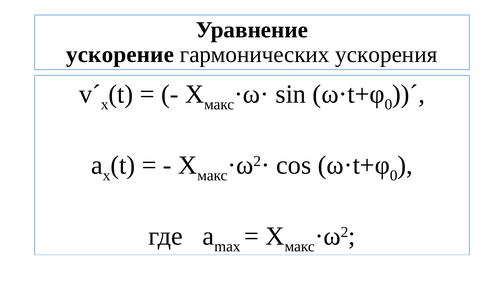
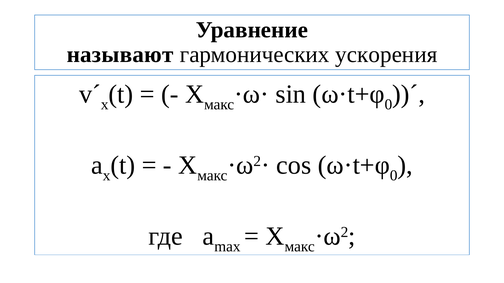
ускорение: ускорение -> называют (120, 55)
